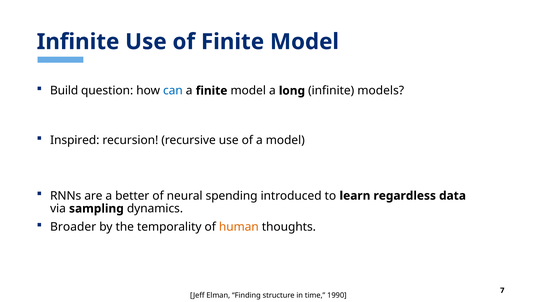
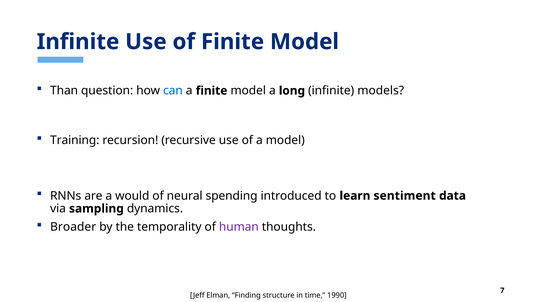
Build: Build -> Than (64, 91)
Inspired: Inspired -> Training (75, 140)
better: better -> would (132, 196)
regardless: regardless -> sentiment (405, 196)
human colour: orange -> purple (239, 227)
